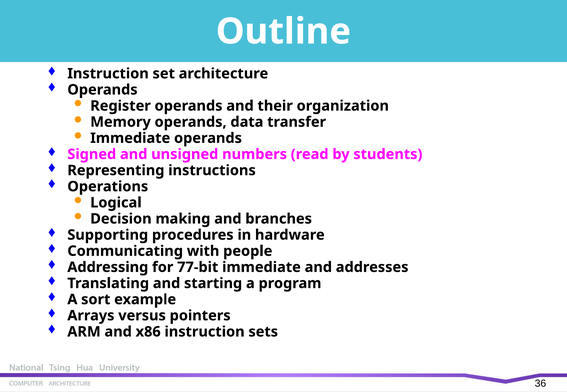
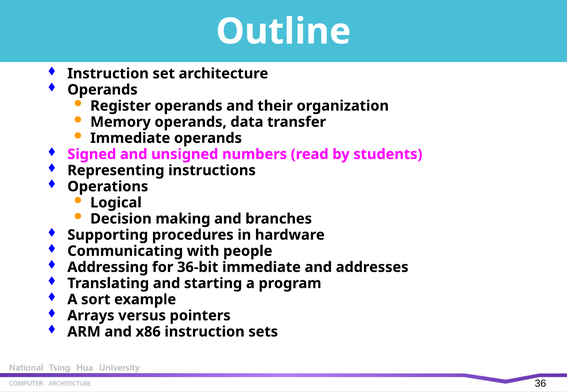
77-bit: 77-bit -> 36-bit (198, 268)
